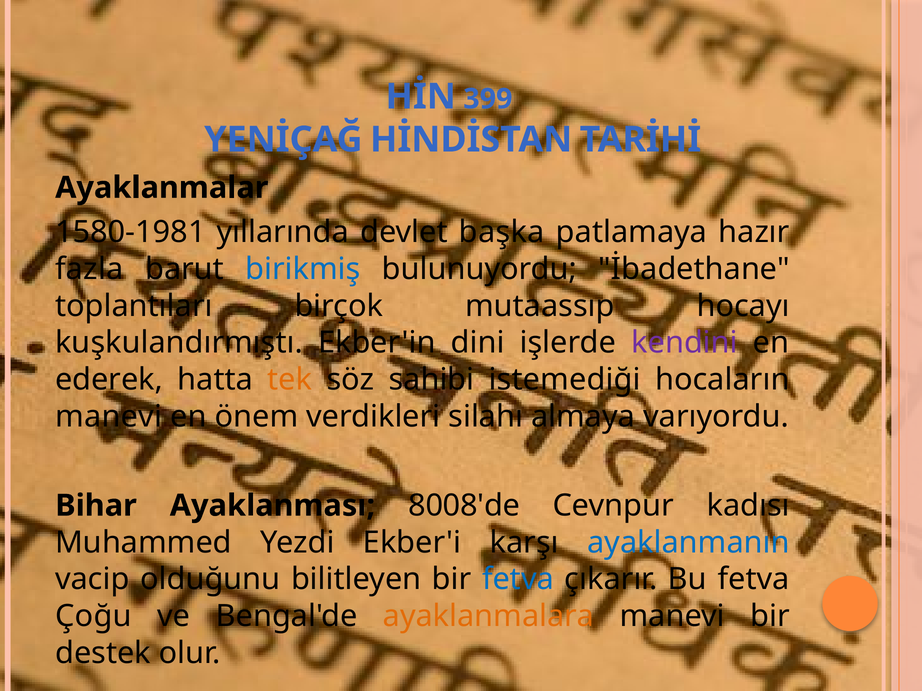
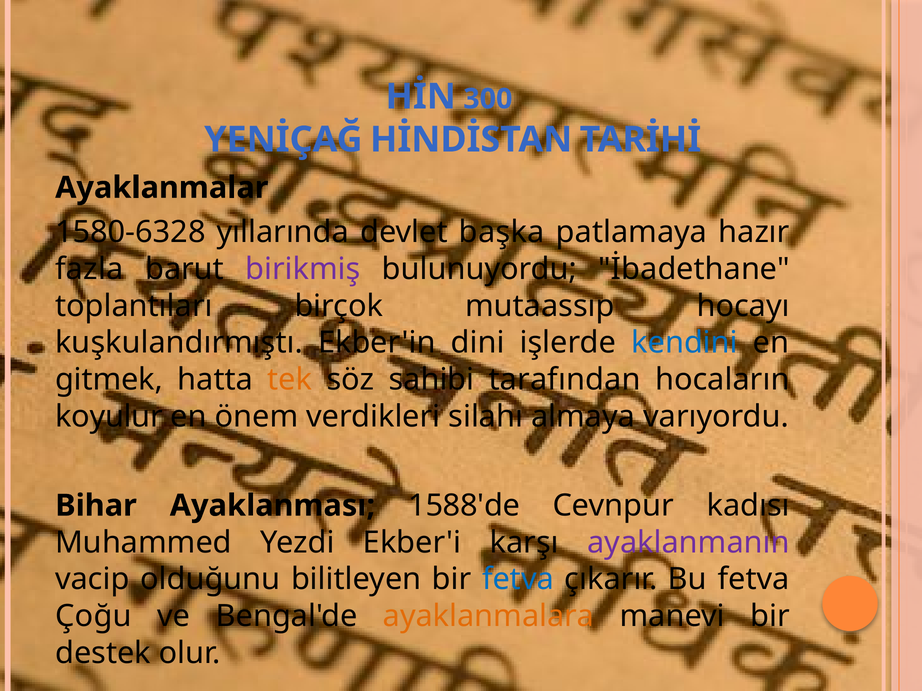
399: 399 -> 300 (488, 99)
1580-1981: 1580-1981 -> 1580-6328 (130, 232)
birikmiş colour: blue -> purple (303, 269)
kendini colour: purple -> blue (685, 343)
ederek: ederek -> gitmek (109, 380)
istemediği: istemediği -> tarafından (565, 380)
manevi: manevi -> koyulur (109, 417)
8008'de: 8008'de -> 1588'de (464, 506)
ayaklanmanın colour: blue -> purple (689, 543)
